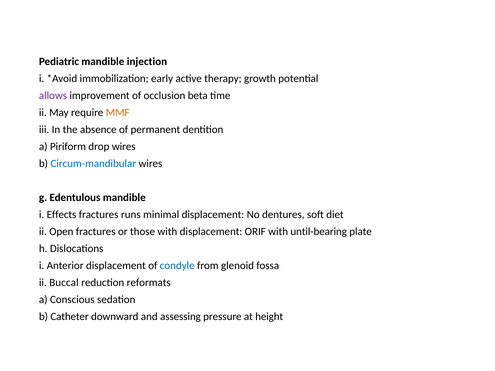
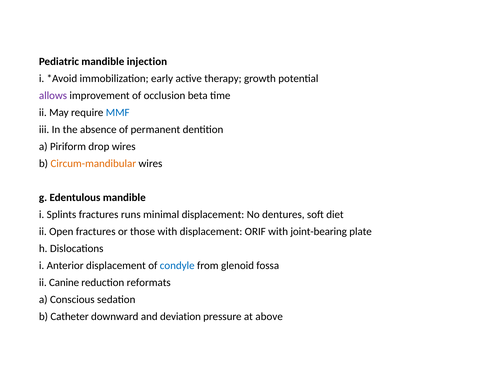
MMF colour: orange -> blue (118, 113)
Circum-mandibular colour: blue -> orange (93, 164)
Effects: Effects -> Splints (62, 215)
until-bearing: until-bearing -> joint-bearing (319, 232)
Buccal: Buccal -> Canine (64, 283)
assessing: assessing -> deviation (180, 317)
height: height -> above (269, 317)
